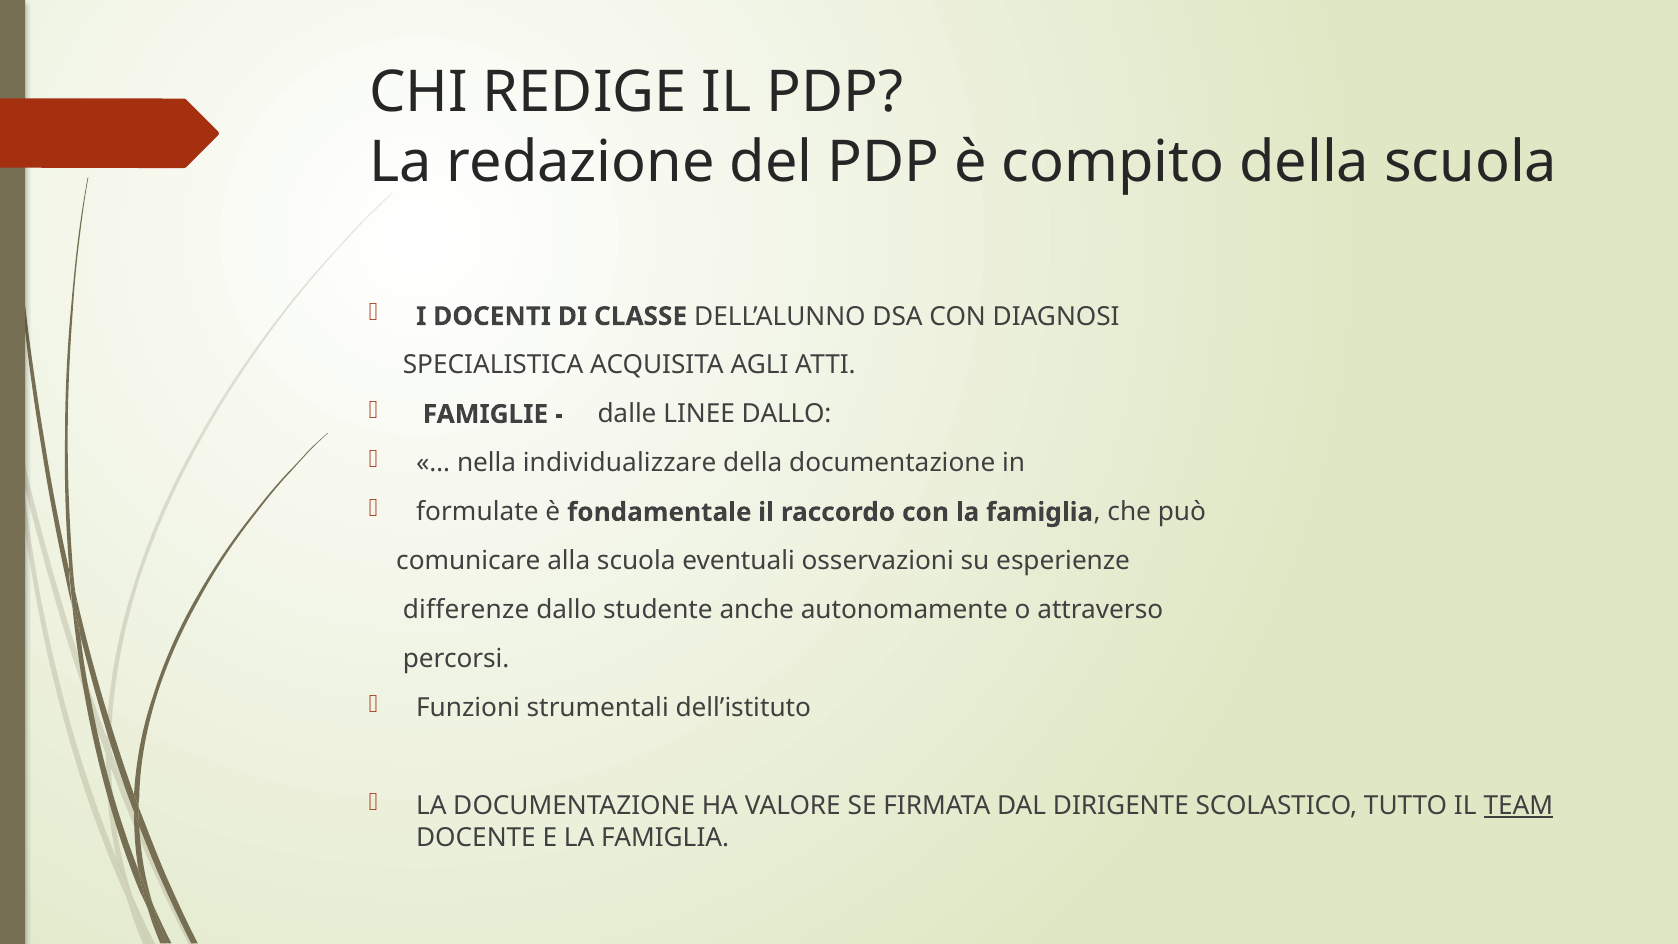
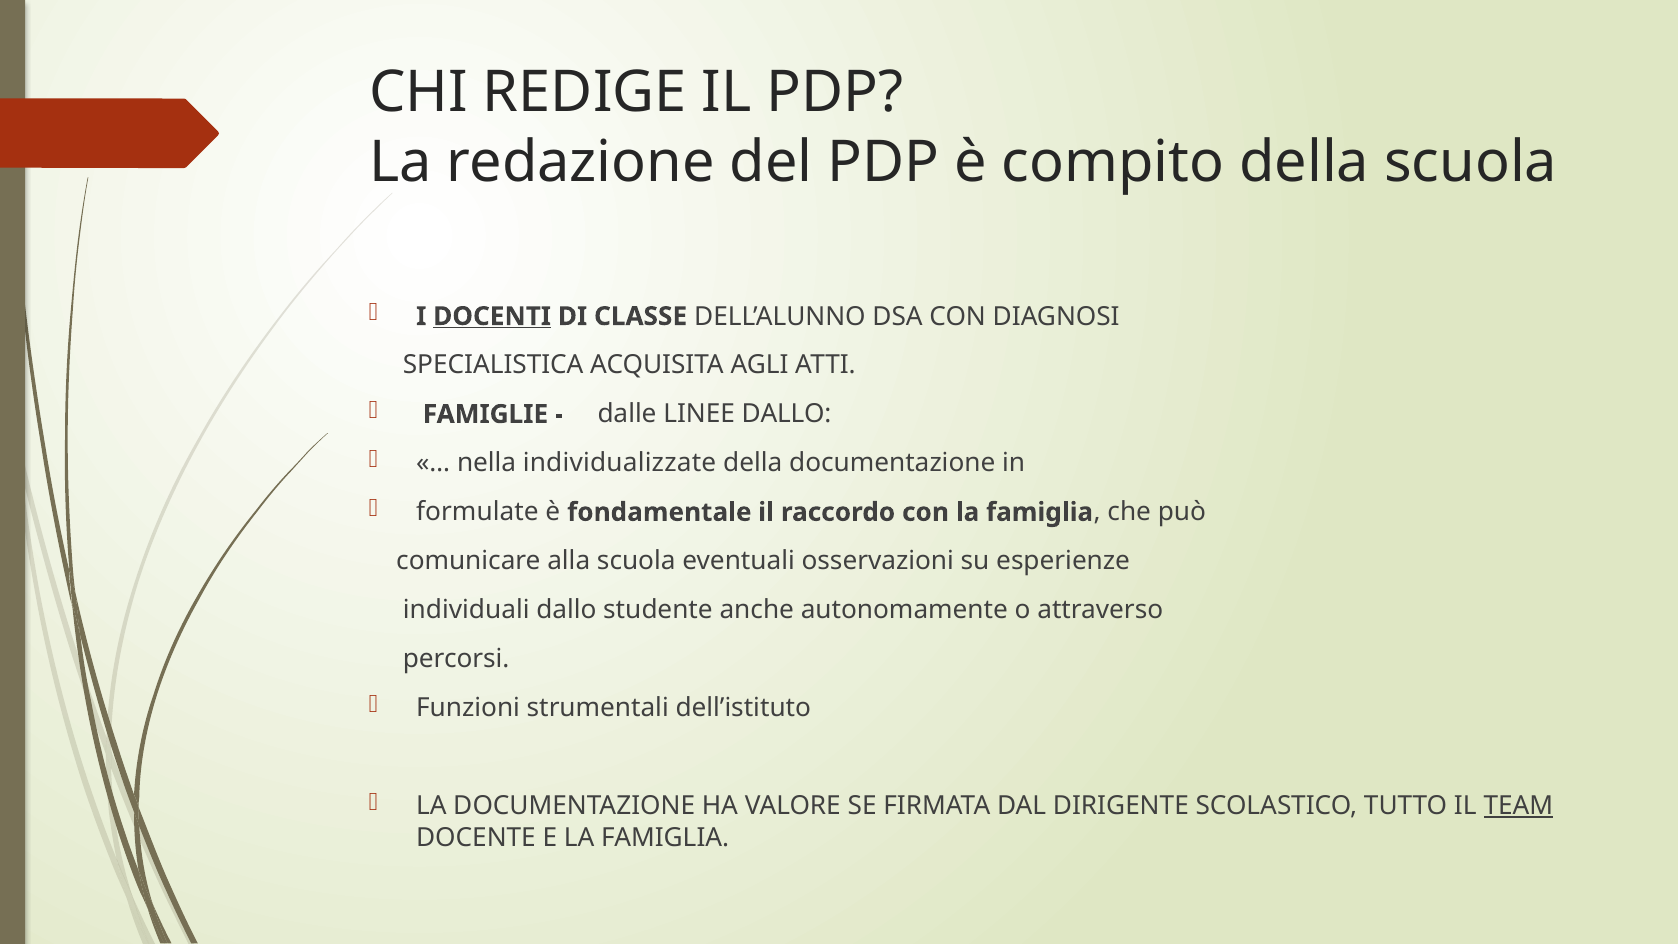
DOCENTI underline: none -> present (492, 316)
individualizzare: individualizzare -> individualizzate (620, 463)
differenze: differenze -> individuali (466, 610)
